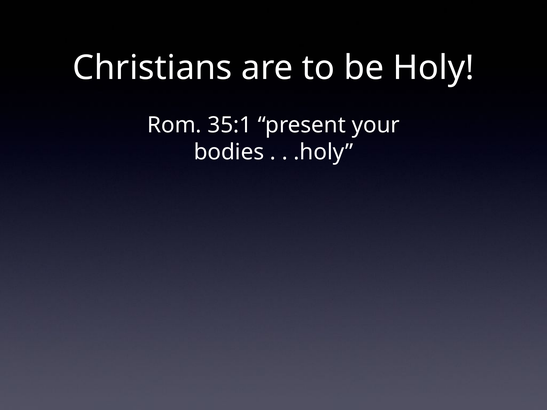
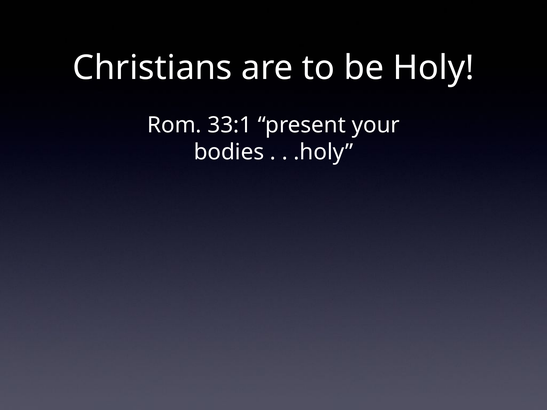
35:1: 35:1 -> 33:1 (230, 125)
